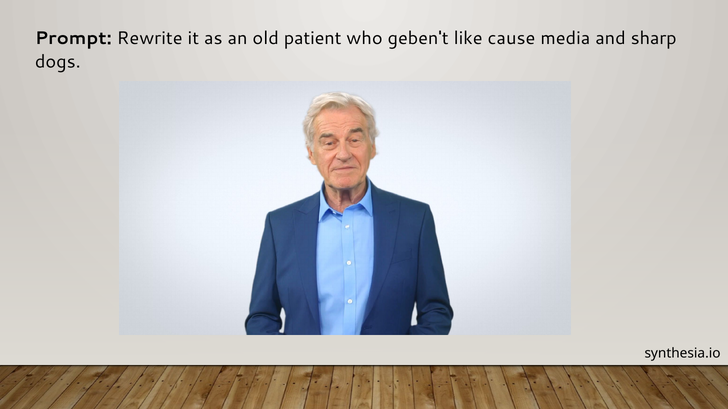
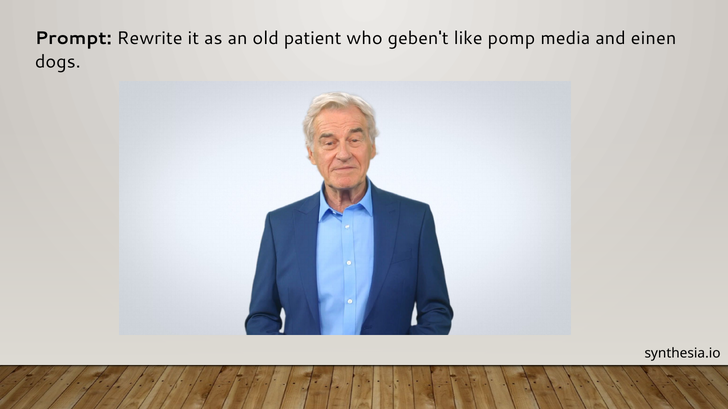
cause: cause -> pomp (511, 38)
sharp: sharp -> einen (654, 38)
